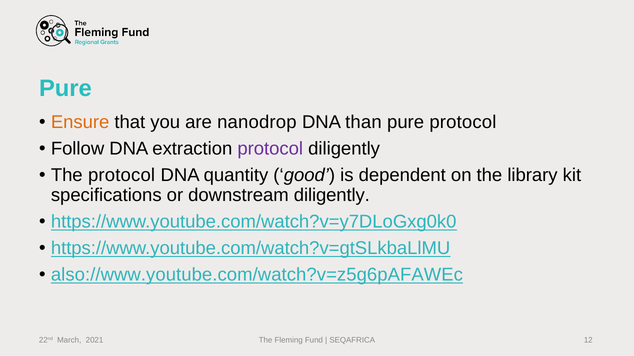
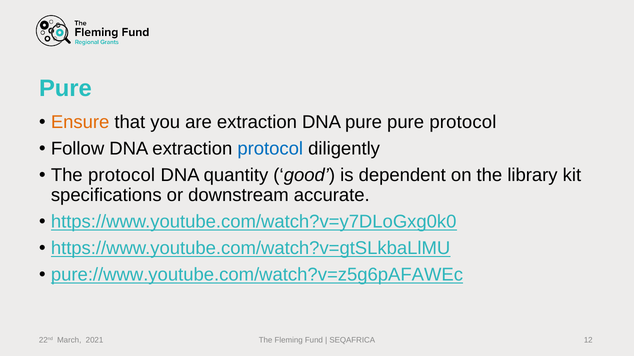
are nanodrop: nanodrop -> extraction (257, 123)
DNA than: than -> pure (364, 123)
protocol colour: purple -> blue (270, 149)
downstream diligently: diligently -> accurate (332, 196)
also://www.youtube.com/watch?v=z5g6pAFAWEc: also://www.youtube.com/watch?v=z5g6pAFAWEc -> pure://www.youtube.com/watch?v=z5g6pAFAWEc (257, 275)
